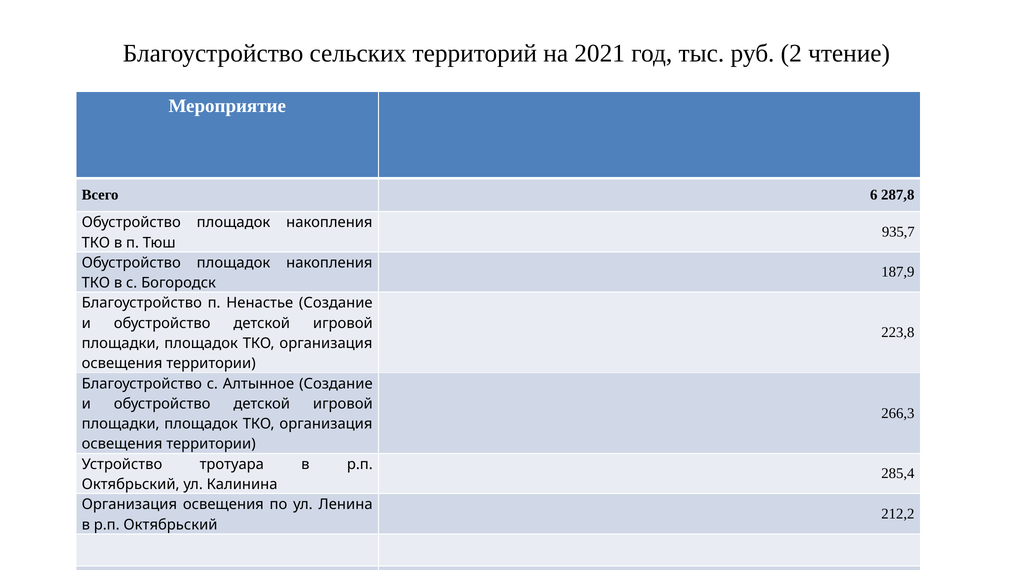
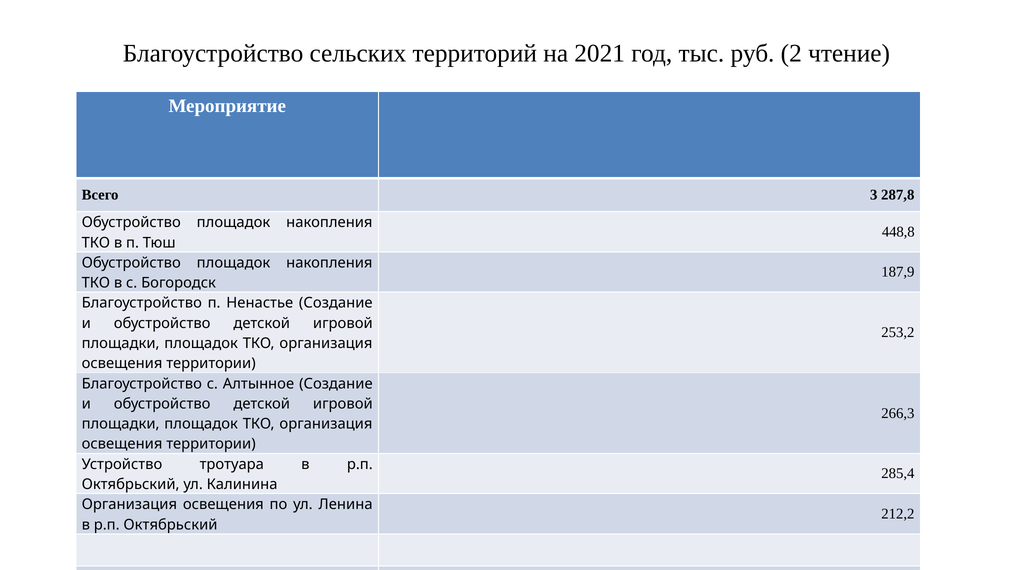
6: 6 -> 3 (874, 195)
935,7: 935,7 -> 448,8 (898, 232)
223,8: 223,8 -> 253,2 (898, 332)
